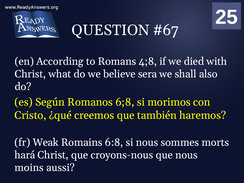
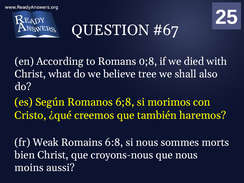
4;8: 4;8 -> 0;8 (148, 61)
sera: sera -> tree (147, 74)
hará: hará -> bien (25, 155)
